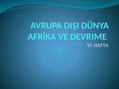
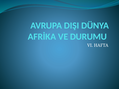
DEVRIME: DEVRIME -> DURUMU (88, 37)
